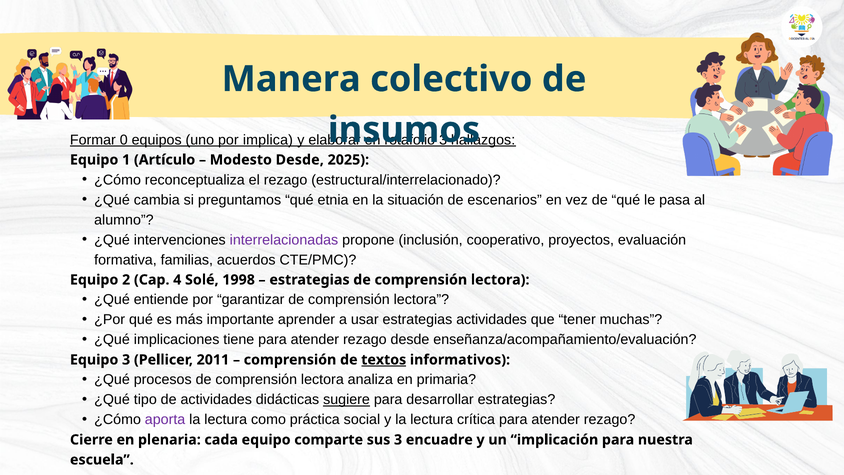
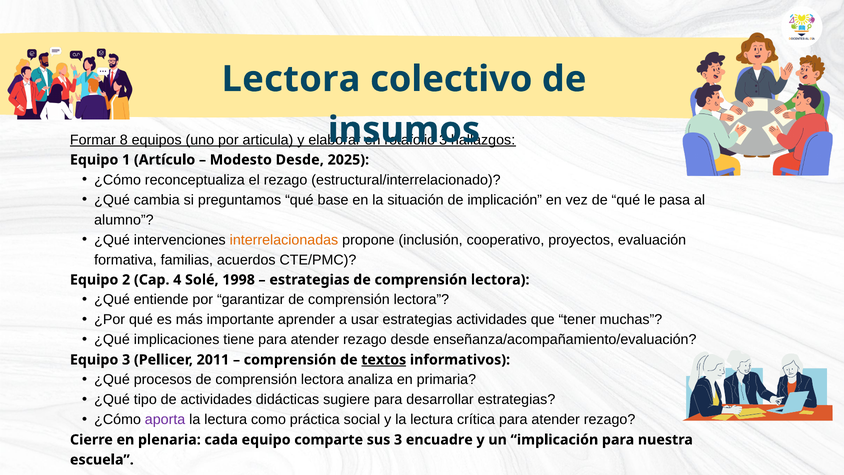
Manera: Manera -> Lectora (291, 79)
0: 0 -> 8 (124, 140)
implica: implica -> articula (268, 140)
etnia: etnia -> base (333, 200)
de escenarios: escenarios -> implicación (505, 200)
interrelacionadas colour: purple -> orange (284, 240)
sugiere underline: present -> none (347, 400)
